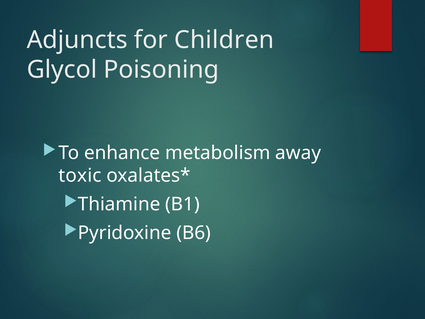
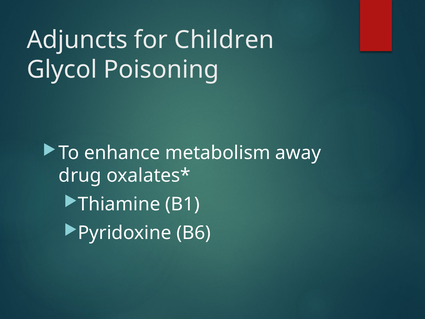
toxic: toxic -> drug (80, 176)
